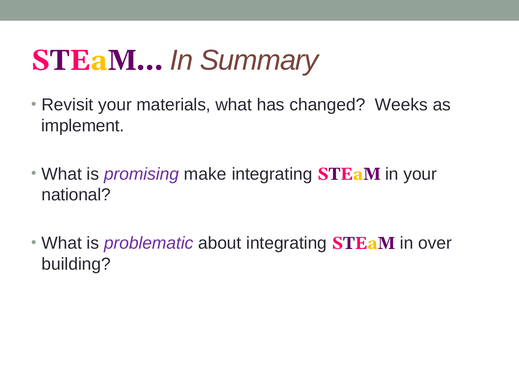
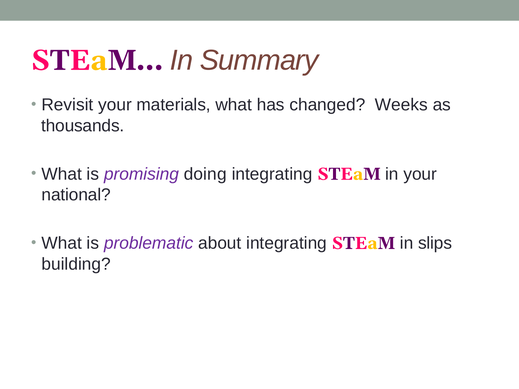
implement: implement -> thousands (83, 126)
make: make -> doing (205, 174)
over: over -> slips (435, 243)
